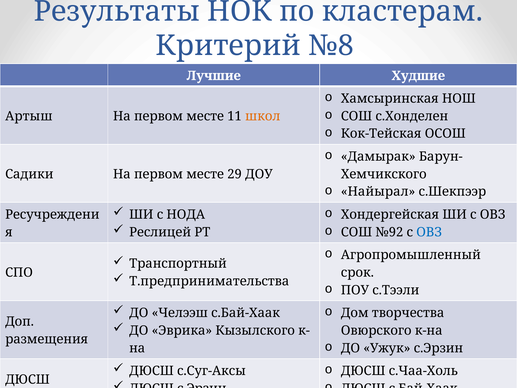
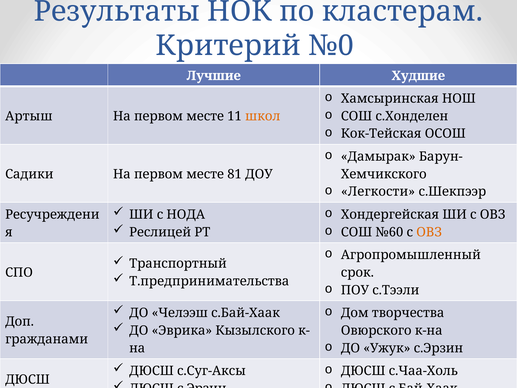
№8: №8 -> №0 (331, 46)
29: 29 -> 81 (235, 174)
Найырал: Найырал -> Легкости (378, 192)
№92: №92 -> №60 (389, 232)
ОВЗ colour: blue -> orange (429, 232)
размещения: размещения -> гражданами (47, 339)
